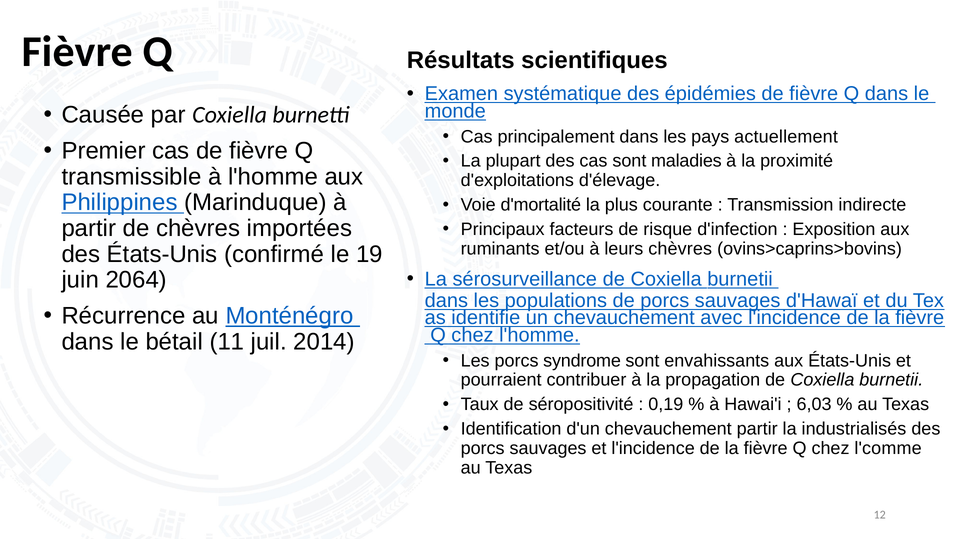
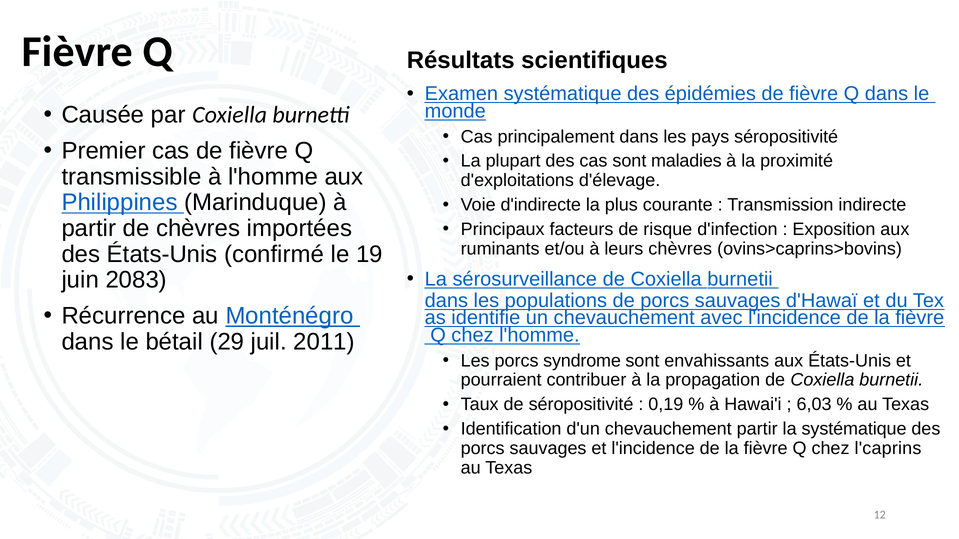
pays actuellement: actuellement -> séropositivité (786, 137)
d'mortalité: d'mortalité -> d'indirecte (541, 205)
2064: 2064 -> 2083 (136, 280)
11: 11 -> 29 (227, 342)
2014: 2014 -> 2011 (324, 342)
la industrialisés: industrialisés -> systématique (854, 429)
l'comme: l'comme -> l'caprins (888, 449)
